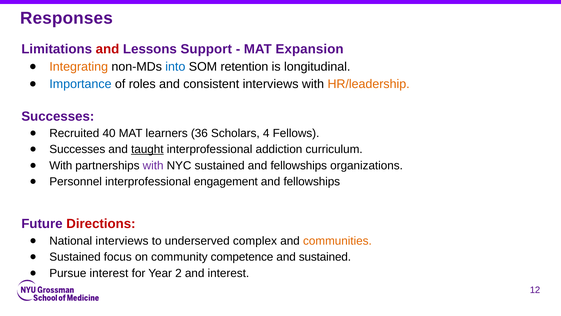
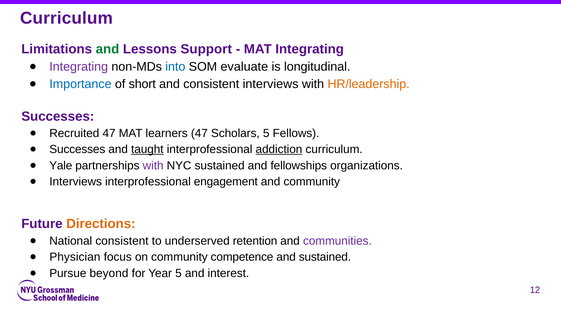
Responses: Responses -> Curriculum (66, 18)
and colour: red -> green (108, 49)
MAT Expansion: Expansion -> Integrating (310, 49)
Integrating colour: orange -> purple (79, 67)
retention: retention -> evaluate (244, 67)
roles: roles -> short (142, 84)
Recruited 40: 40 -> 47 (109, 133)
learners 36: 36 -> 47 (199, 133)
Scholars 4: 4 -> 5 (266, 133)
addiction underline: none -> present (279, 149)
With: With -> Yale (61, 165)
Personnel: Personnel -> Interviews (76, 181)
fellowships: fellowships -> community (312, 181)
Directions colour: red -> orange (101, 224)
National interviews: interviews -> consistent (122, 241)
complex: complex -> retention (255, 241)
communities colour: orange -> purple (337, 241)
Sustained: Sustained -> Physician (75, 257)
Pursue interest: interest -> beyond (109, 273)
Year 2: 2 -> 5 (178, 273)
